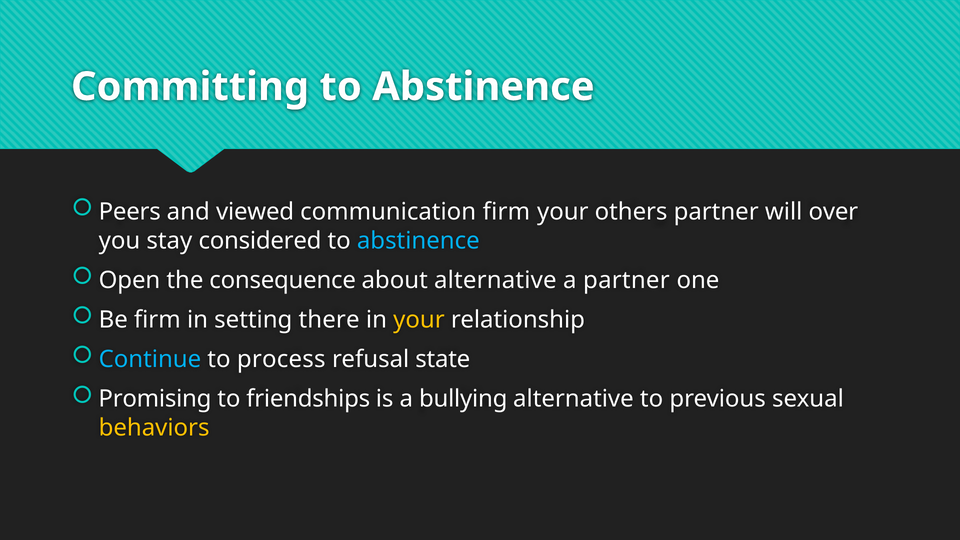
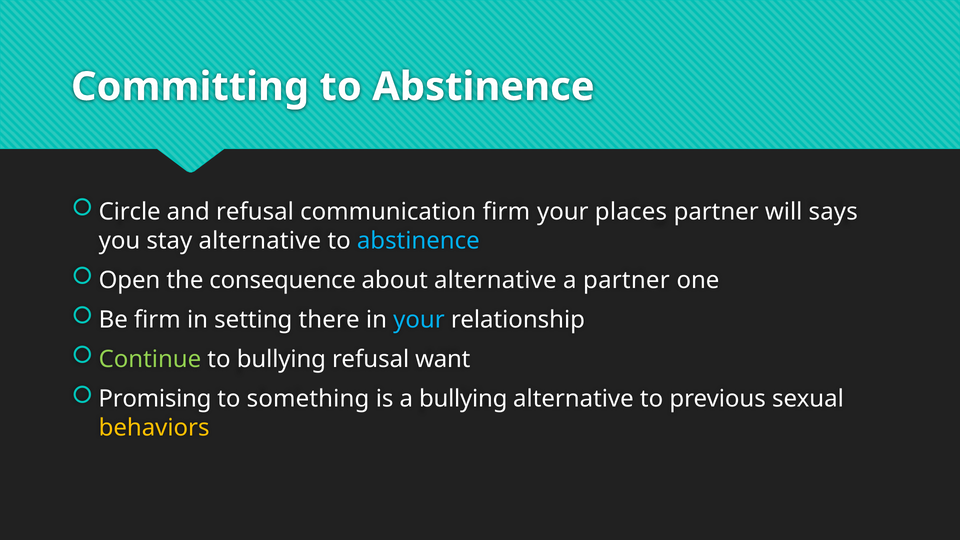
Peers: Peers -> Circle (130, 212)
and viewed: viewed -> refusal (255, 212)
others: others -> places (631, 212)
over: over -> says (833, 212)
stay considered: considered -> alternative (260, 241)
your colour: yellow -> light blue (419, 320)
Continue colour: light blue -> light green (150, 359)
to process: process -> bullying (281, 359)
state: state -> want (443, 359)
friendships: friendships -> something (308, 399)
